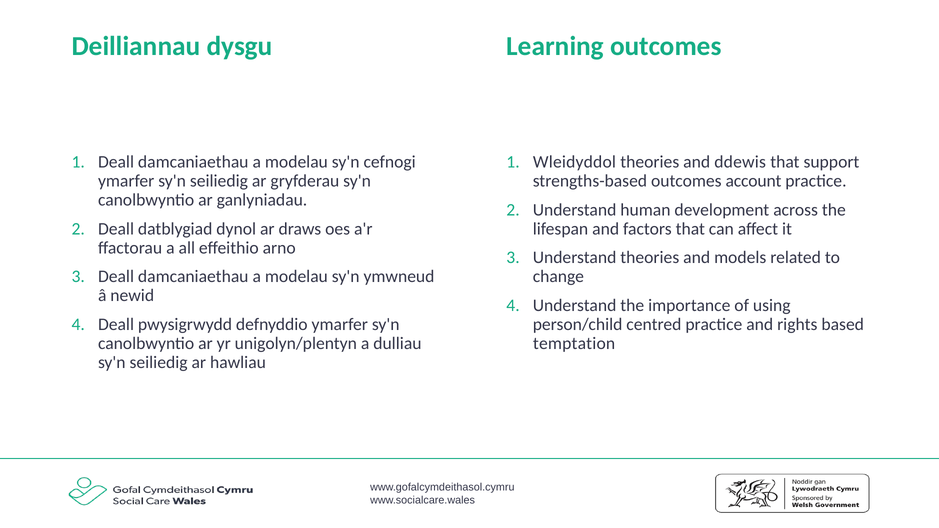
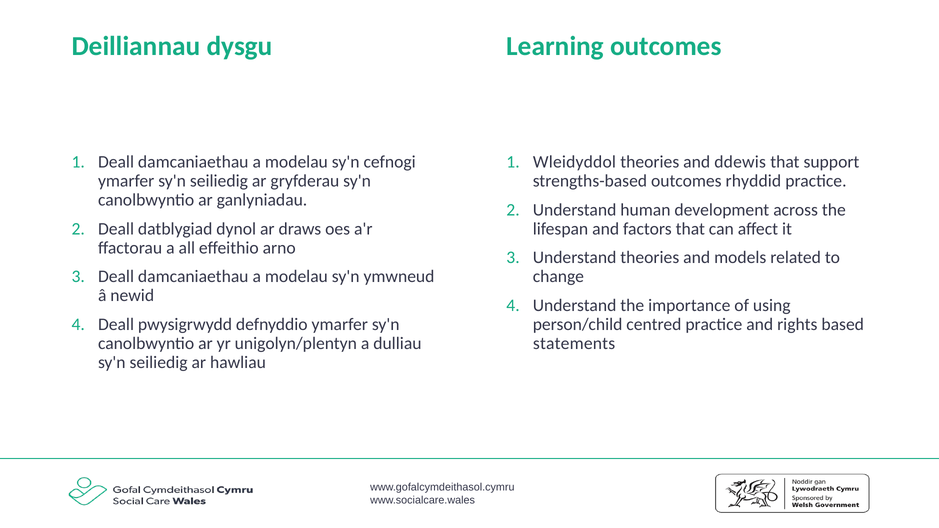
account: account -> rhyddid (753, 181)
temptation: temptation -> statements (574, 343)
